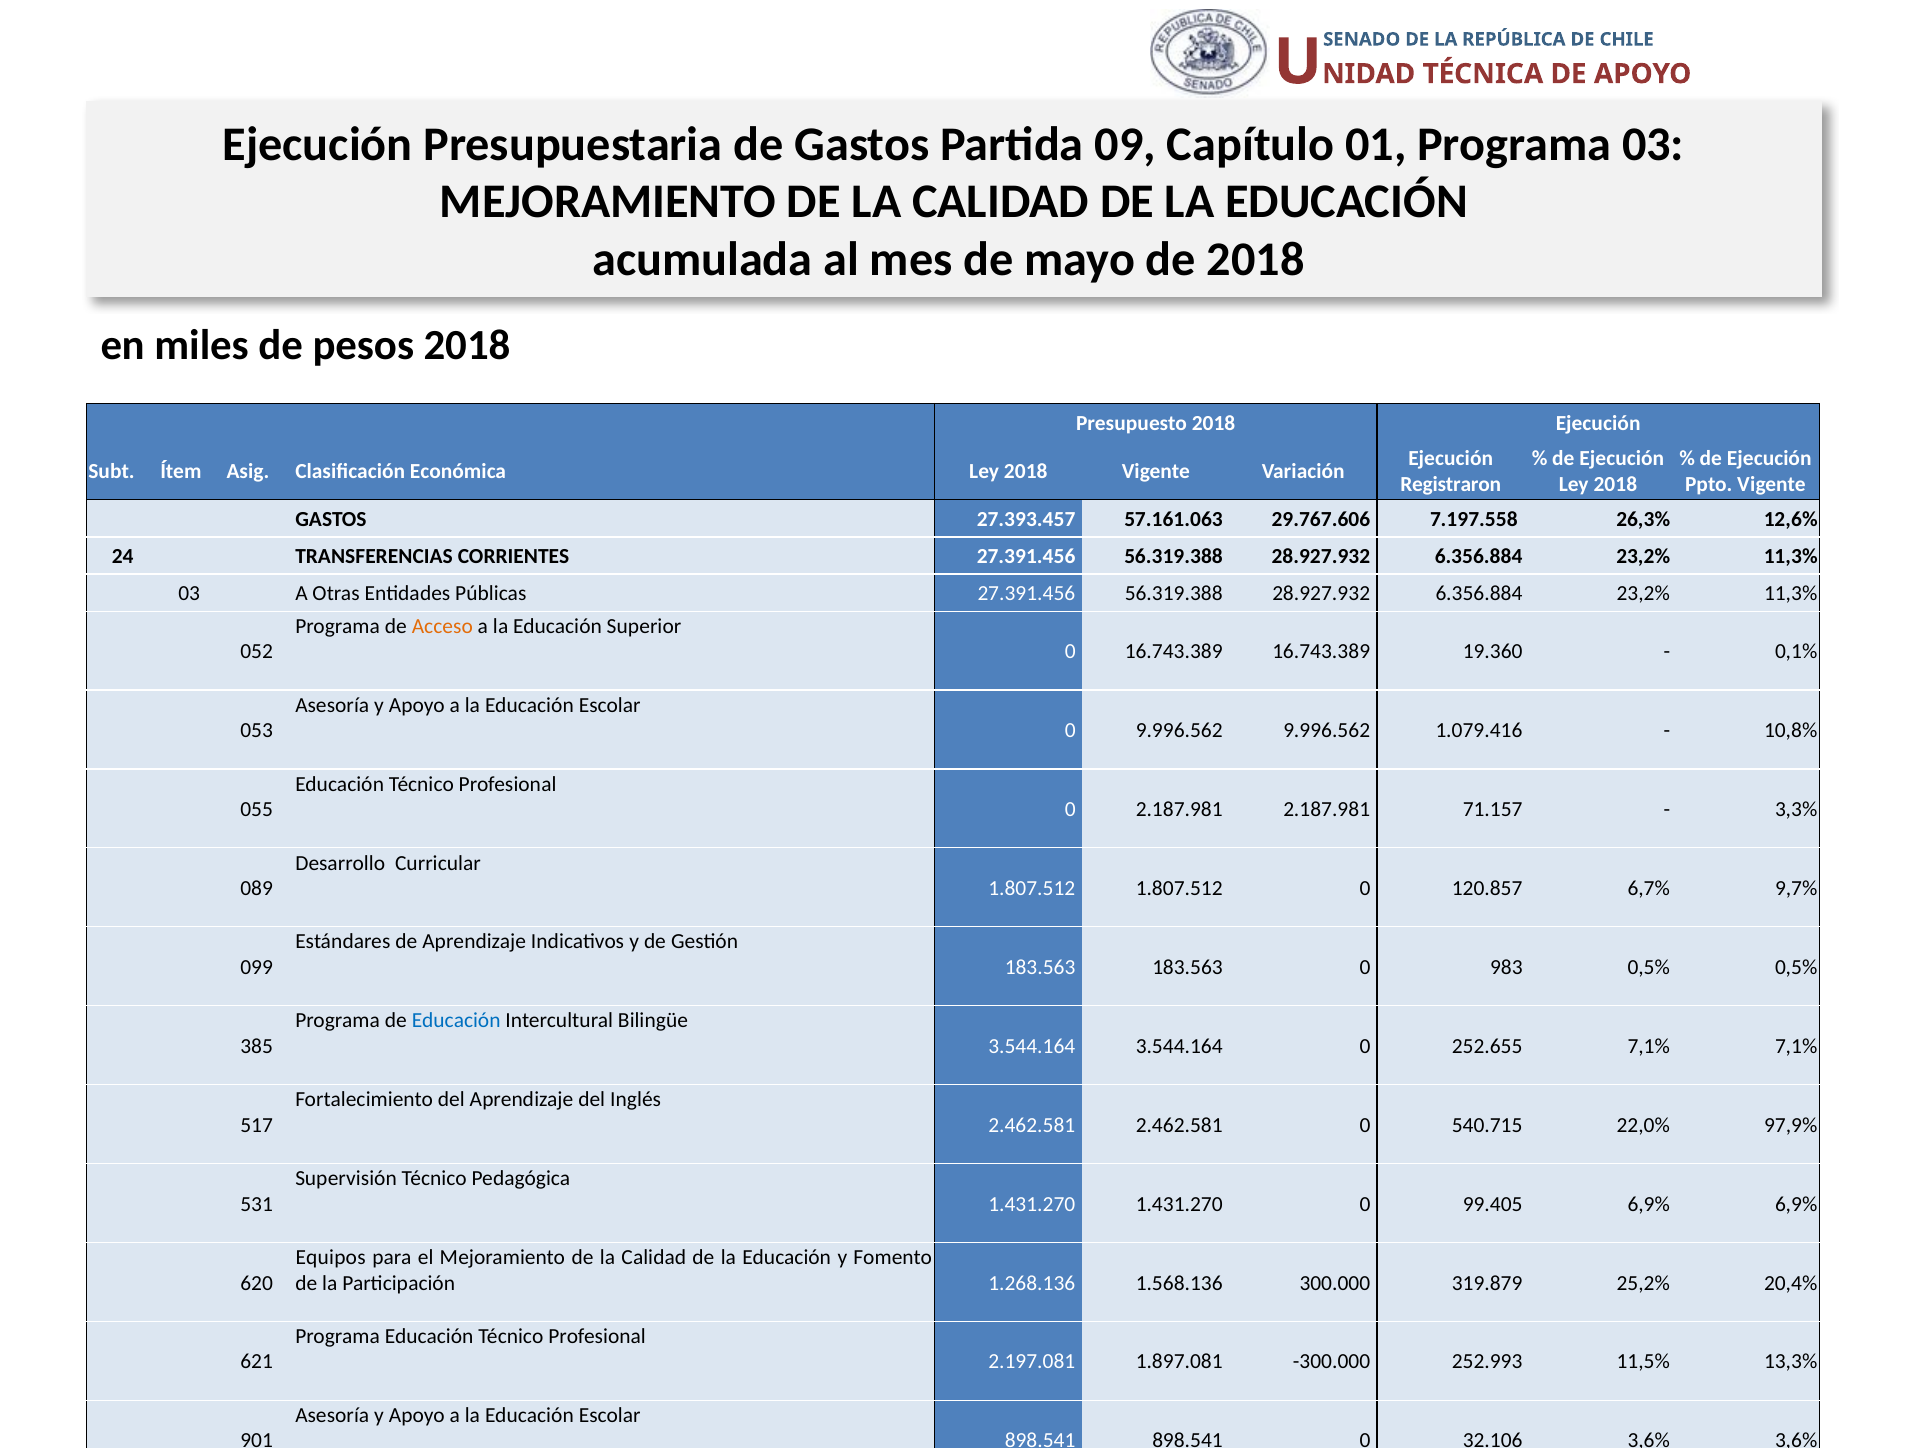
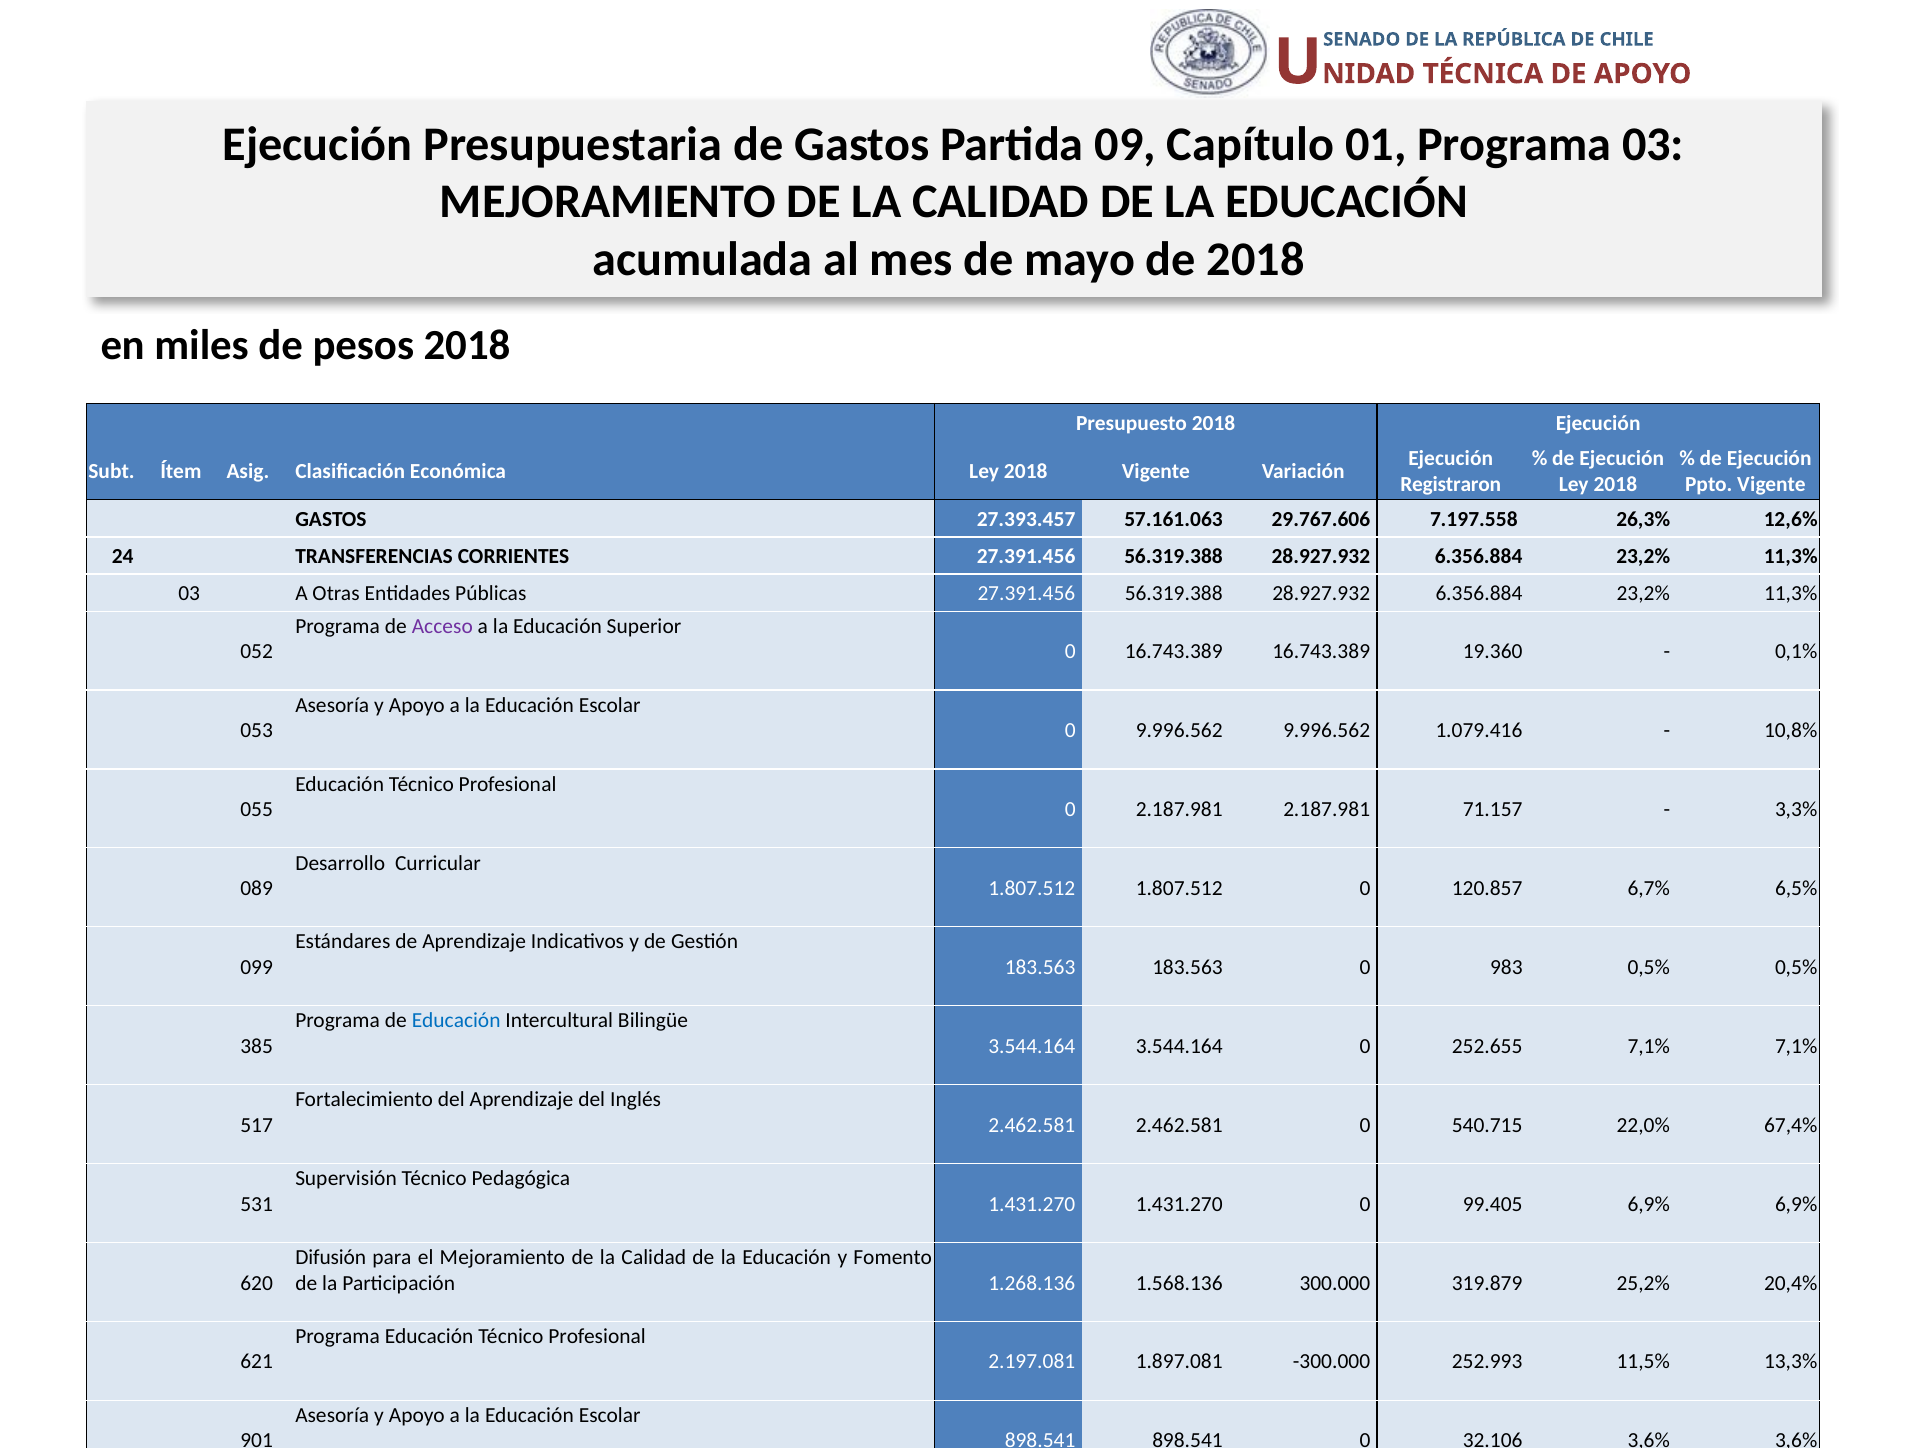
Acceso colour: orange -> purple (442, 626)
9,7%: 9,7% -> 6,5% (1796, 889)
97,9%: 97,9% -> 67,4% (1791, 1125)
Equipos: Equipos -> Difusión (331, 1258)
